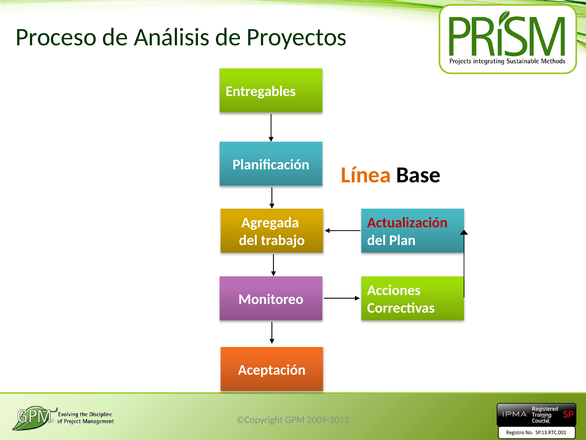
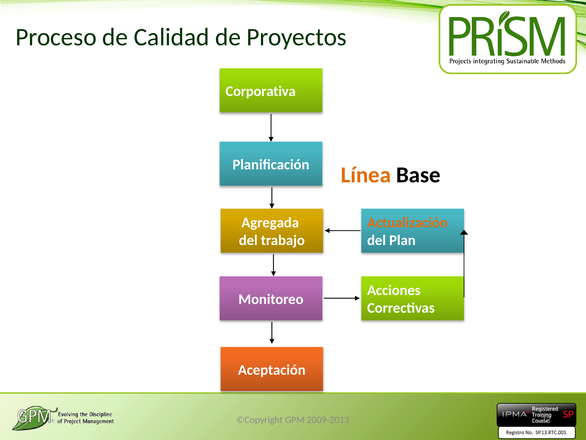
Análisis: Análisis -> Calidad (172, 37)
Entregables: Entregables -> Corporativa (261, 91)
Actualización colour: red -> orange (407, 223)
31: 31 -> 73 (546, 420)
